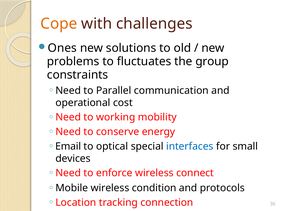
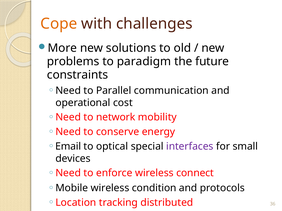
Ones: Ones -> More (62, 48)
fluctuates: fluctuates -> paradigm (144, 62)
group: group -> future (212, 62)
working: working -> network (116, 118)
interfaces colour: blue -> purple (190, 147)
connection: connection -> distributed (167, 203)
